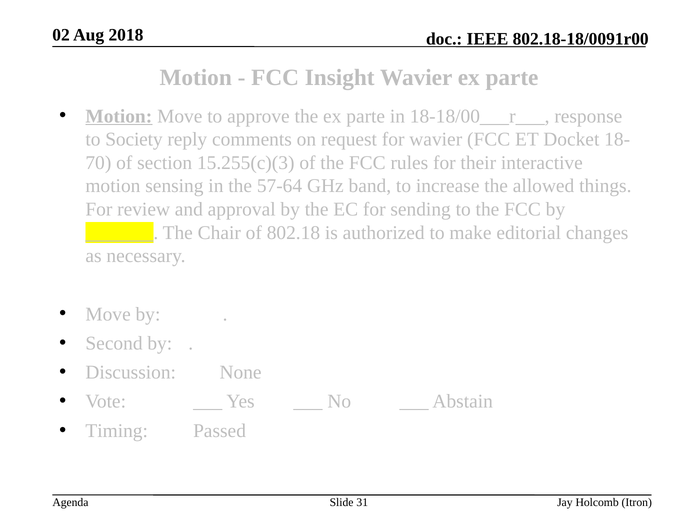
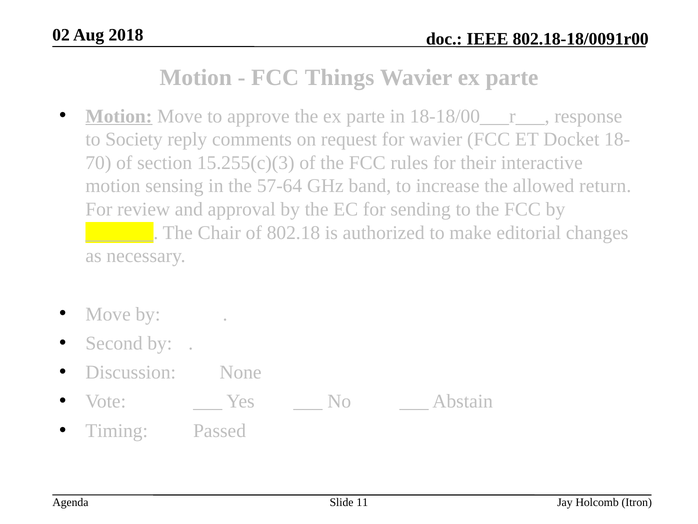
Insight: Insight -> Things (340, 78)
things: things -> return (605, 186)
31: 31 -> 11 (362, 502)
